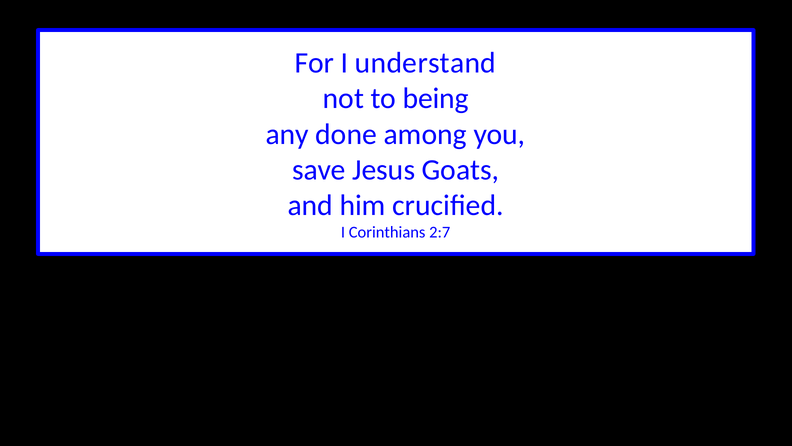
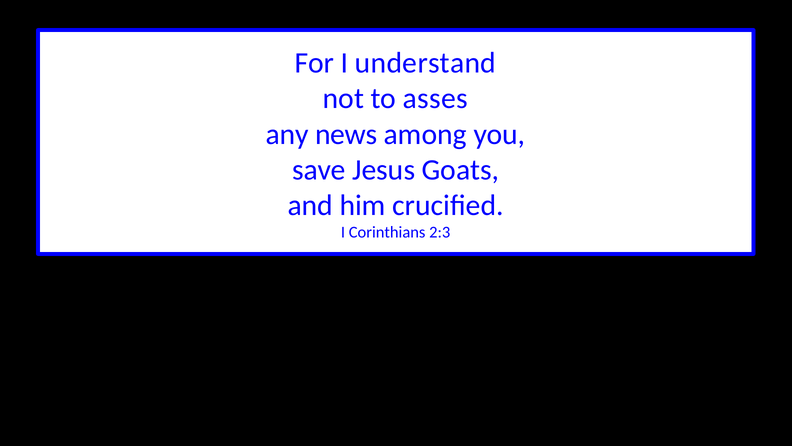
being: being -> asses (435, 98)
done: done -> news (346, 134)
2:7: 2:7 -> 2:3 (440, 232)
